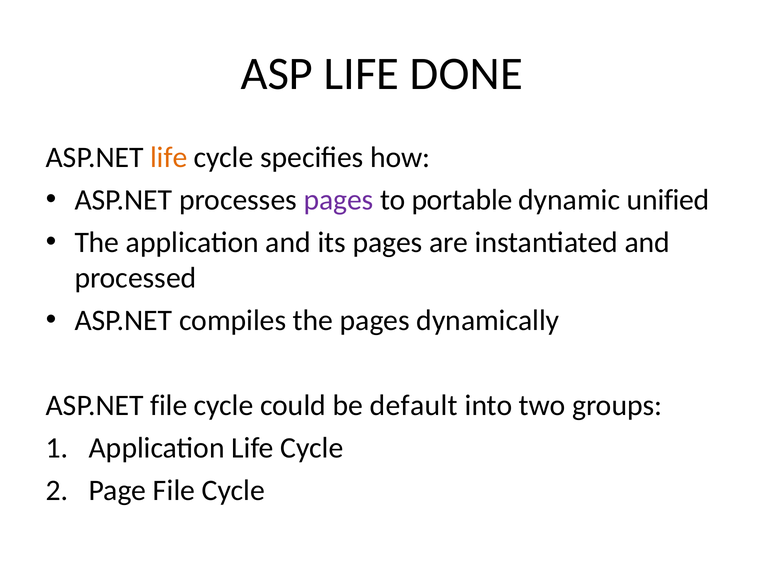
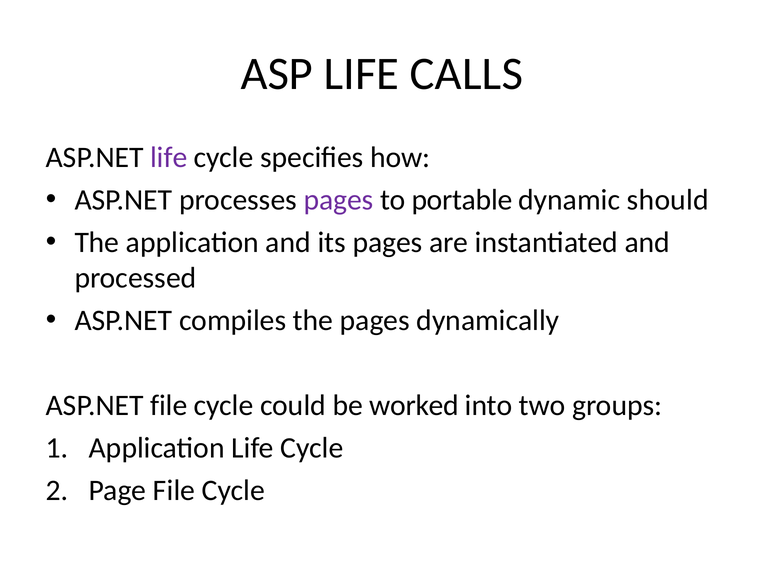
DONE: DONE -> CALLS (466, 74)
life colour: orange -> purple (169, 157)
unified: unified -> should (668, 200)
default: default -> worked (414, 405)
